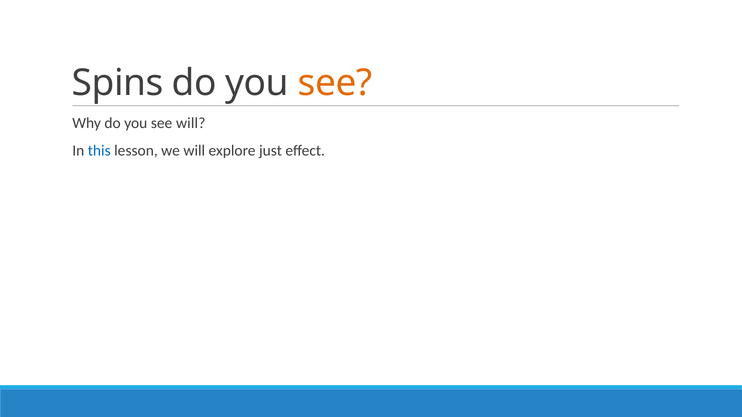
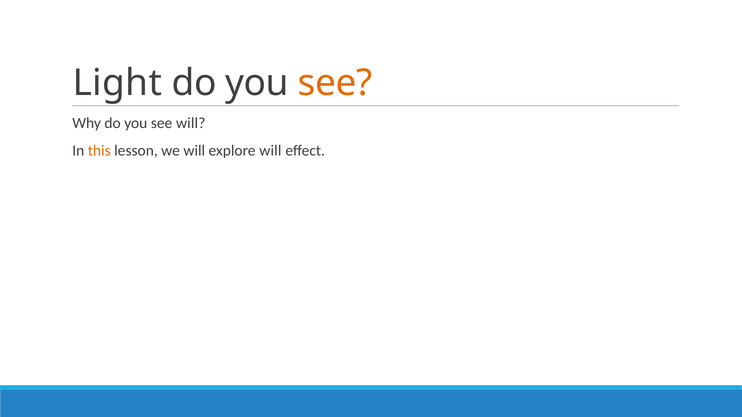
Spins: Spins -> Light (117, 83)
this colour: blue -> orange (99, 151)
explore just: just -> will (270, 151)
